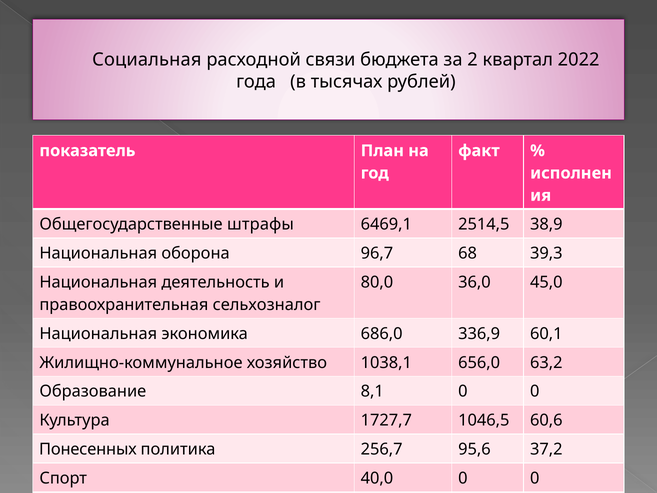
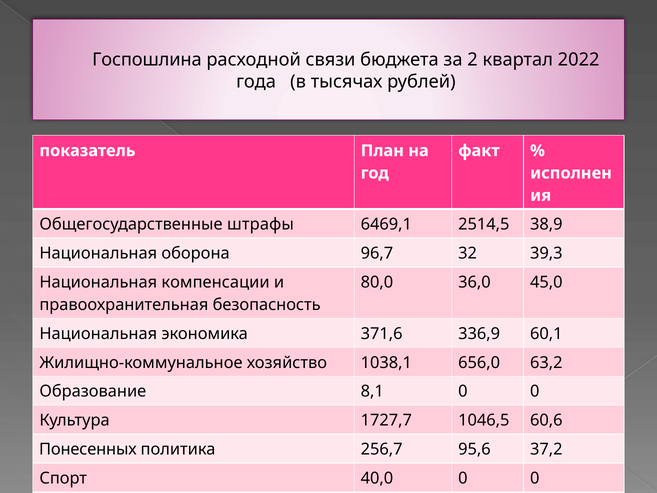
Социальная: Социальная -> Госпошлина (147, 60)
68: 68 -> 32 (468, 253)
деятельность: деятельность -> компенсации (216, 282)
сельхозналог: сельхозналог -> безопасность (267, 305)
686,0: 686,0 -> 371,6 (382, 333)
